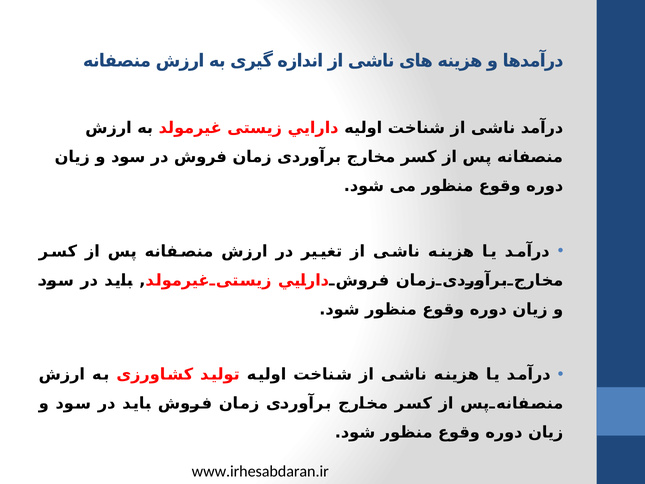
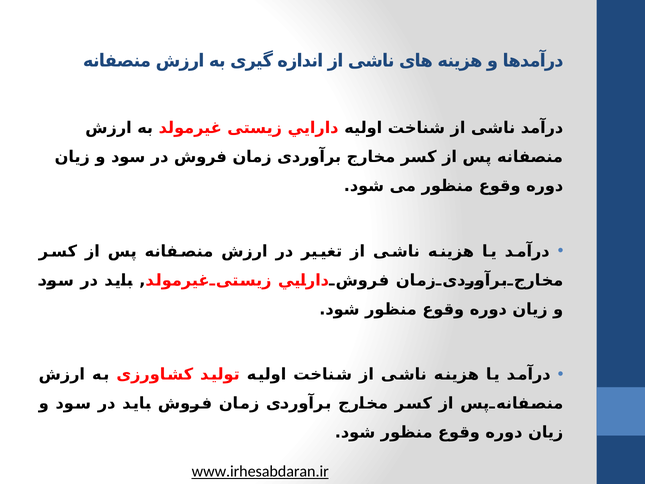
www.irhesabdaran.ir underline: none -> present (260, 471)
